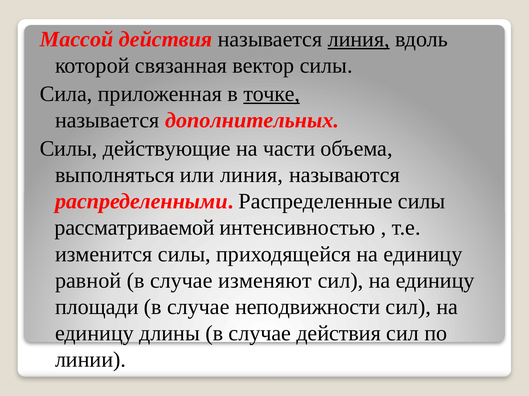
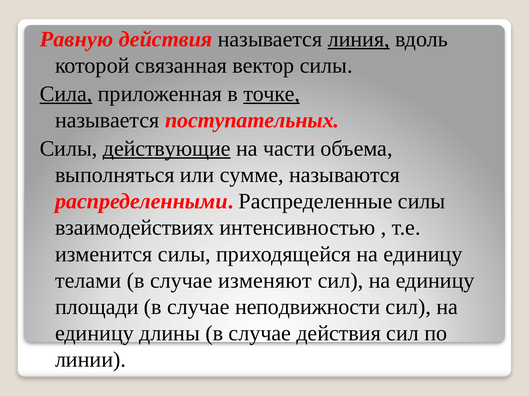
Массой: Массой -> Равную (76, 39)
Сила underline: none -> present (66, 94)
дополнительных: дополнительных -> поступательных (252, 120)
действующие underline: none -> present (167, 149)
или линия: линия -> сумме (252, 175)
рассматриваемой: рассматриваемой -> взаимодействиях (135, 228)
равной: равной -> телами (88, 281)
